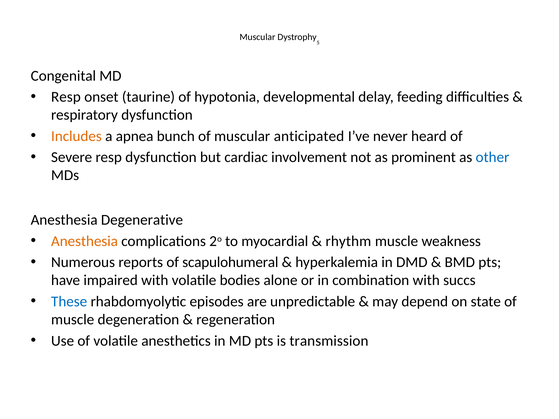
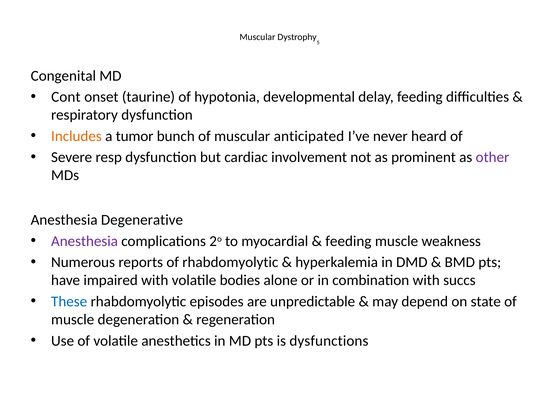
Resp: Resp -> Cont (66, 97)
apnea: apnea -> tumor (135, 136)
other colour: blue -> purple (492, 157)
Anesthesia colour: orange -> purple (85, 241)
rhythm: rhythm -> feeding (348, 241)
of scapulohumeral: scapulohumeral -> rhabdomyolytic (230, 262)
transmission: transmission -> dysfunctions (329, 341)
